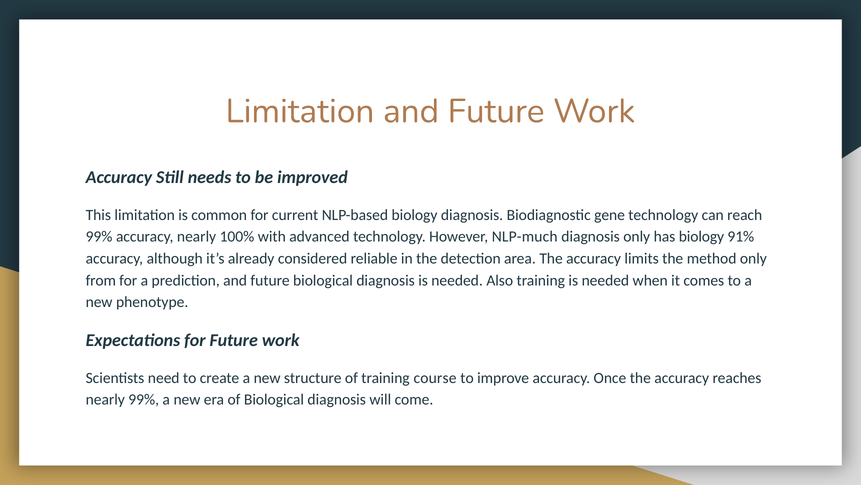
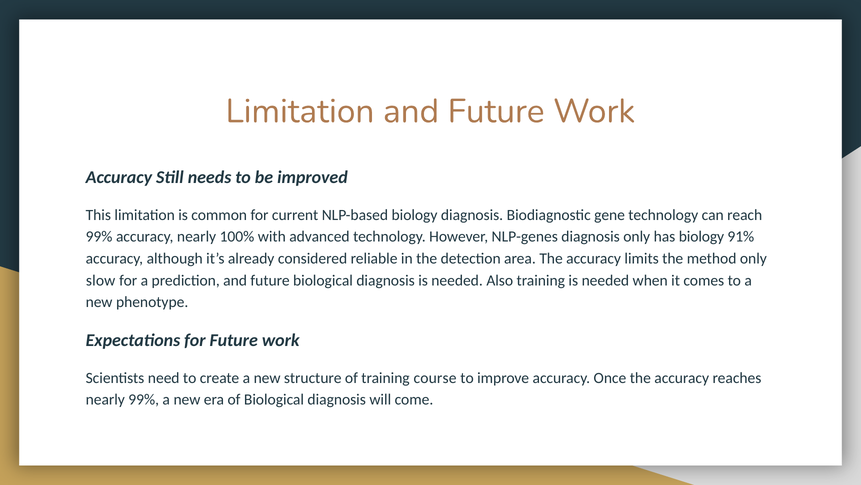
NLP-much: NLP-much -> NLP-genes (525, 236)
from: from -> slow (101, 280)
